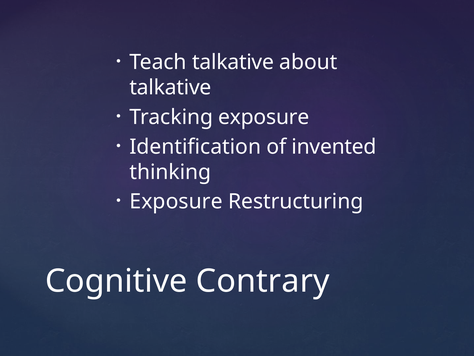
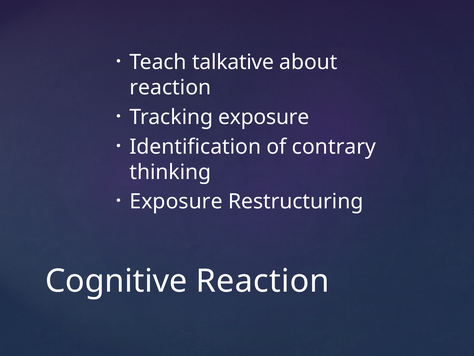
talkative: talkative -> reaction (170, 88)
invented: invented -> contrary (334, 147)
Cognitive Contrary: Contrary -> Reaction (263, 281)
